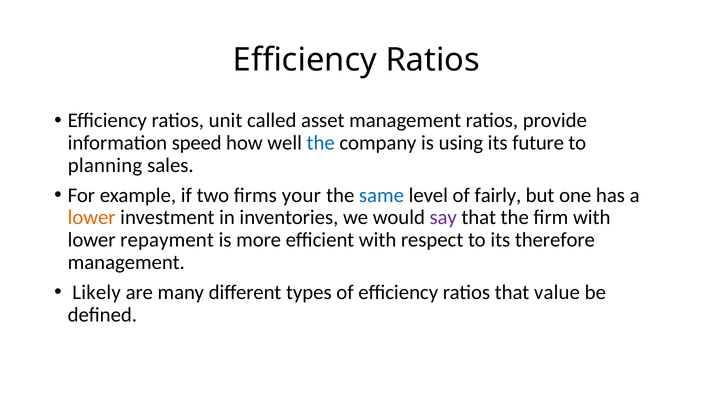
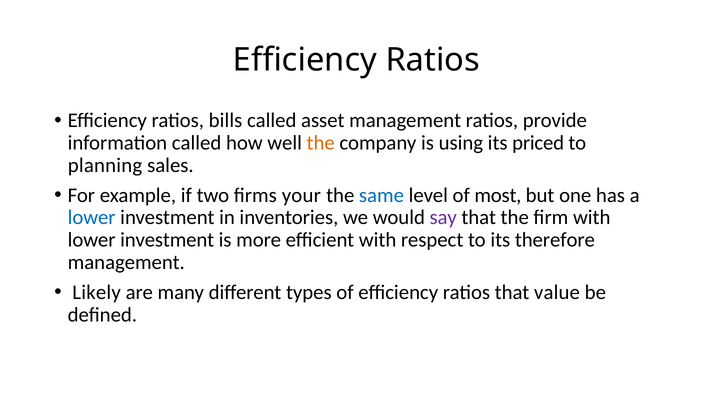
unit: unit -> bills (226, 121)
information speed: speed -> called (197, 143)
the colour: blue -> orange (321, 143)
future: future -> priced (538, 143)
fairly: fairly -> most (498, 195)
lower colour: orange -> blue (92, 218)
repayment: repayment -> investment (167, 240)
